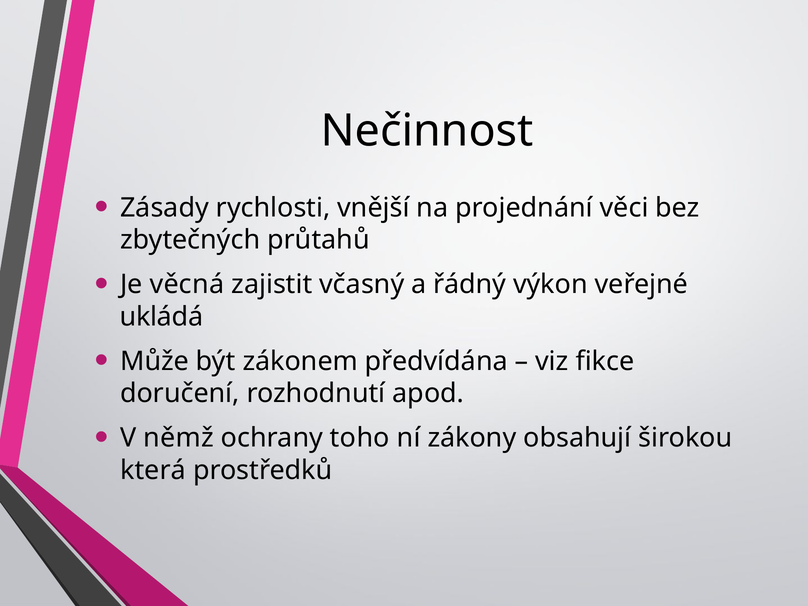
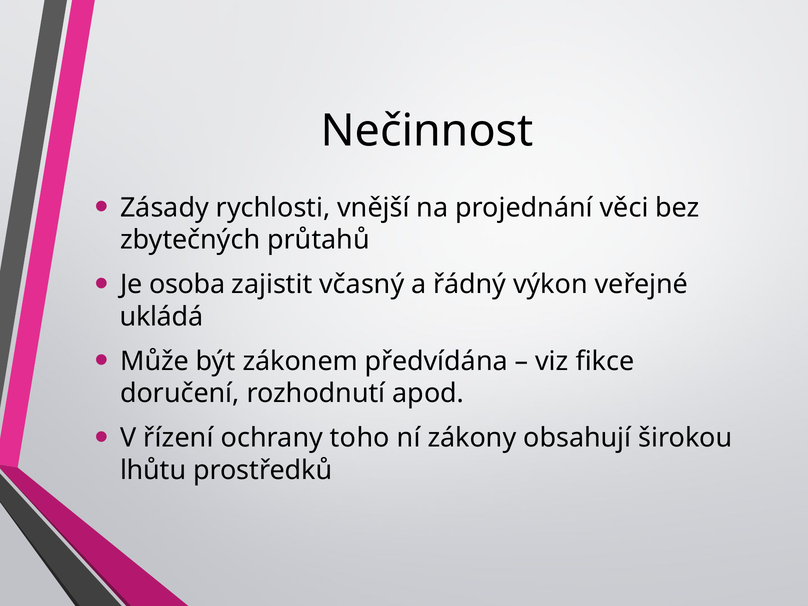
věcná: věcná -> osoba (187, 284)
němž: němž -> řízení (179, 438)
která: která -> lhůtu (153, 470)
